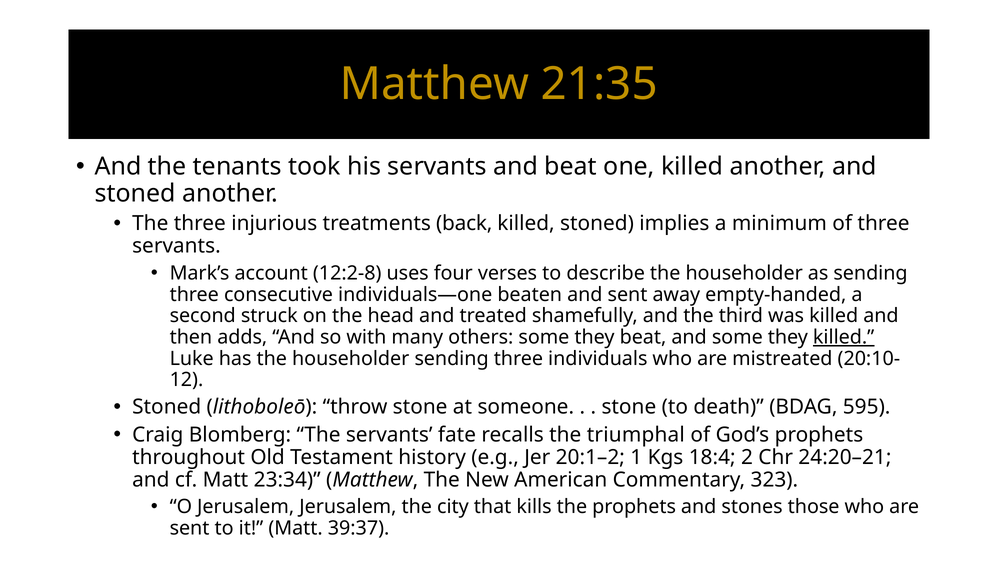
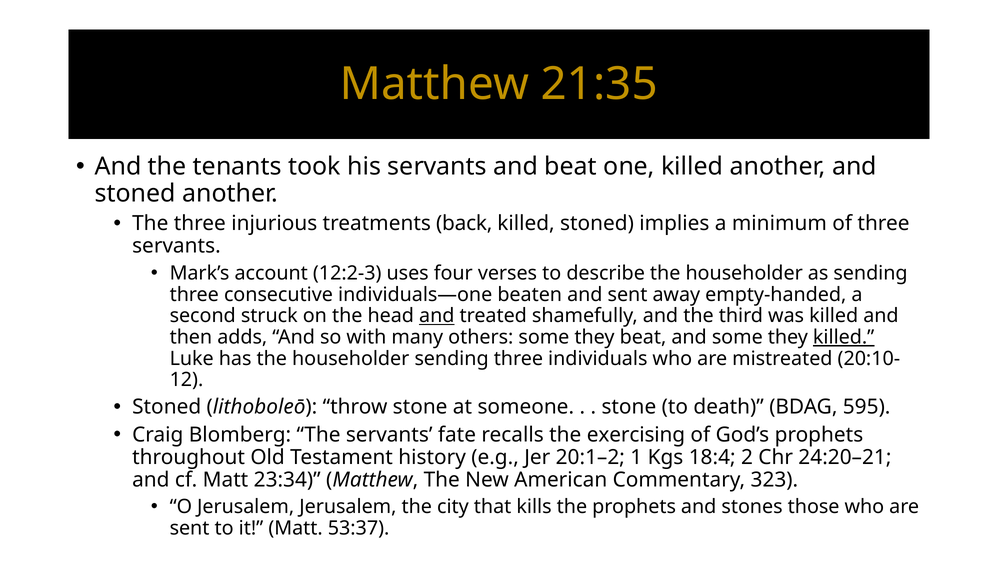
12:2-8: 12:2-8 -> 12:2-3 (347, 273)
and underline: none -> present (437, 316)
triumphal: triumphal -> exercising (636, 434)
39:37: 39:37 -> 53:37 (359, 528)
